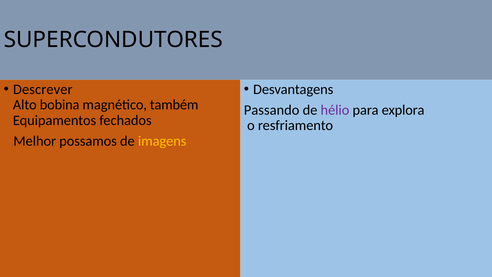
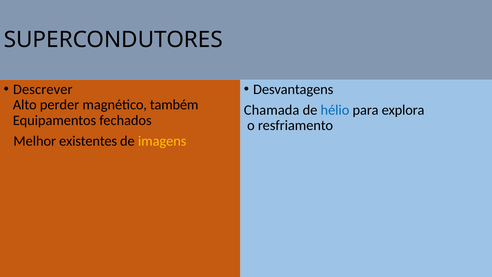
bobina: bobina -> perder (60, 105)
Passando: Passando -> Chamada (272, 110)
hélio colour: purple -> blue (335, 110)
possamos: possamos -> existentes (88, 141)
